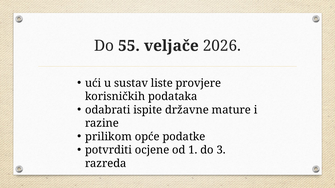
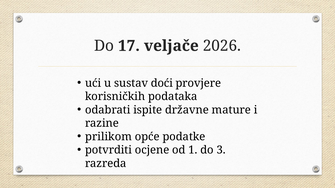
55: 55 -> 17 (129, 46)
liste: liste -> doći (162, 83)
